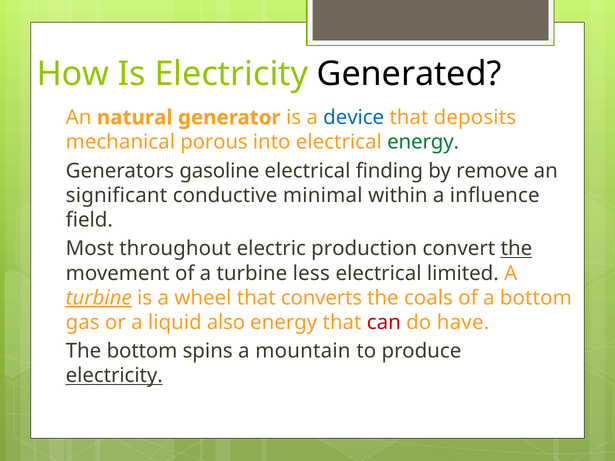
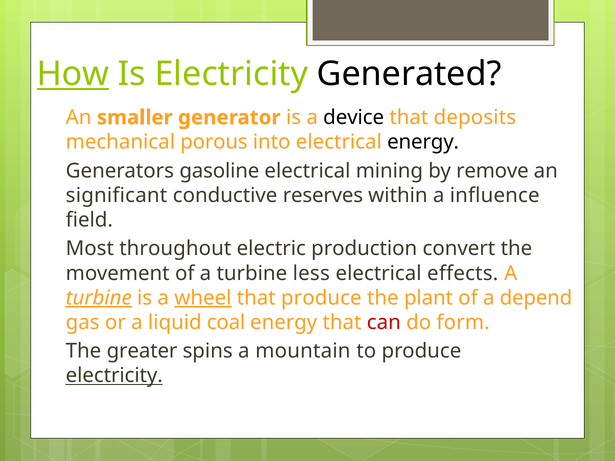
How underline: none -> present (73, 74)
natural: natural -> smaller (135, 118)
device colour: blue -> black (354, 118)
energy colour: green -> black (423, 142)
finding: finding -> mining (389, 171)
minimal: minimal -> reserves (323, 196)
the underline: present -> none (516, 249)
limited: limited -> effects (463, 273)
wheel underline: none -> present (203, 298)
that converts: converts -> produce (321, 298)
coals: coals -> plant (429, 298)
a bottom: bottom -> depend (536, 298)
also: also -> coal (226, 323)
have: have -> form (463, 323)
The bottom: bottom -> greater (142, 351)
